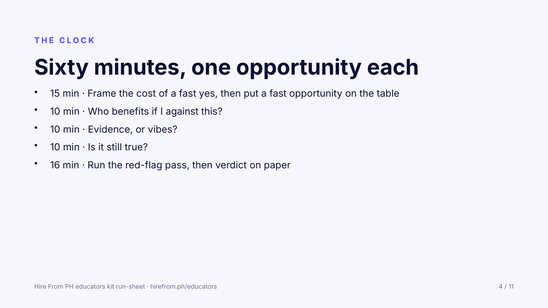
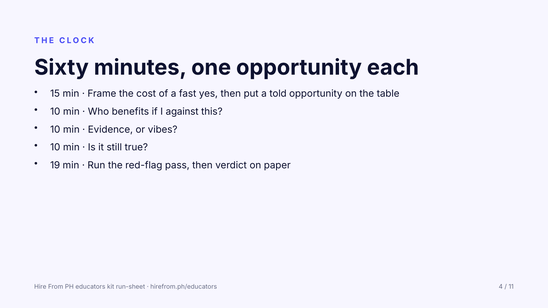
put a fast: fast -> told (278, 94)
16: 16 -> 19 (55, 165)
